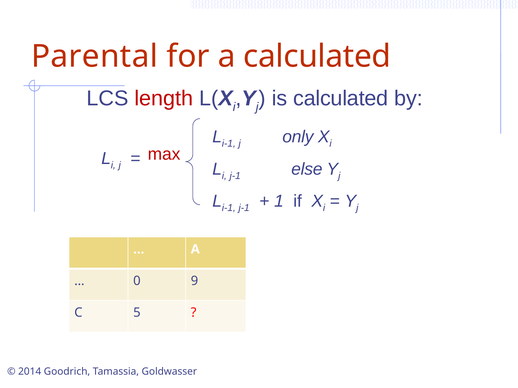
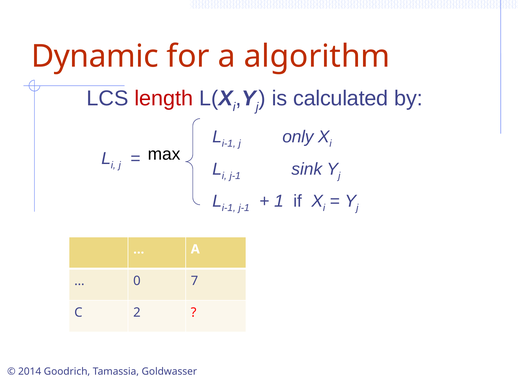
Parental: Parental -> Dynamic (95, 57)
a calculated: calculated -> algorithm (317, 57)
max colour: red -> black (164, 154)
else: else -> sink (307, 169)
9: 9 -> 7 (194, 281)
5: 5 -> 2 (137, 313)
